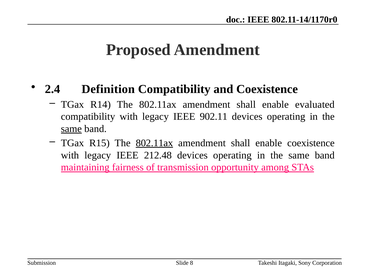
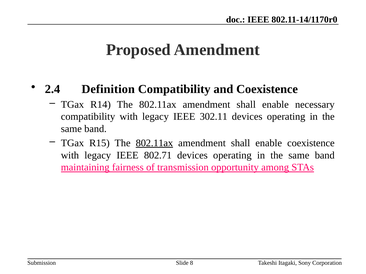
evaluated: evaluated -> necessary (315, 105)
902.11: 902.11 -> 302.11 (214, 117)
same underline: present -> none (71, 129)
212.48: 212.48 -> 802.71 (158, 155)
